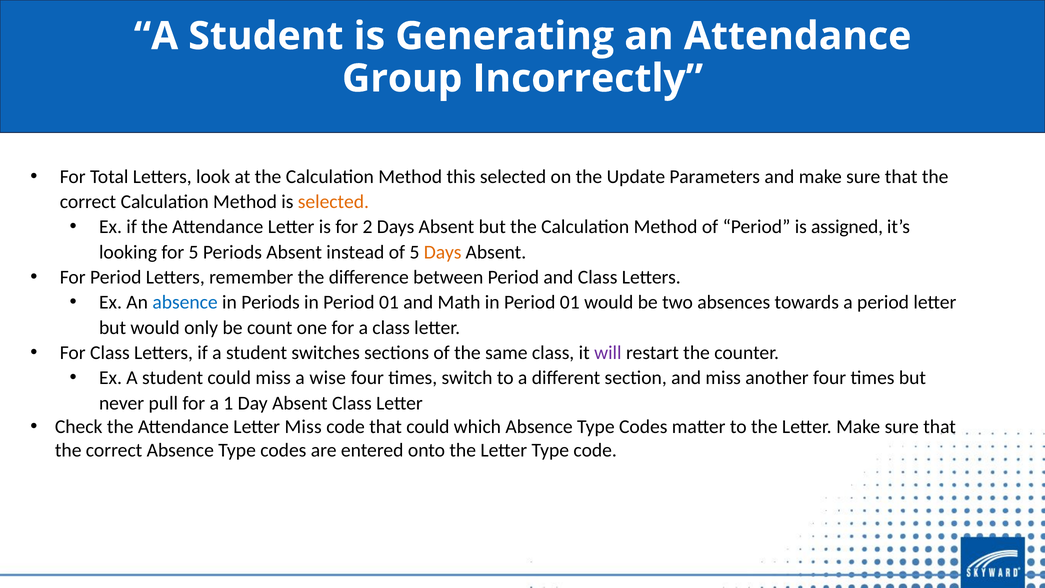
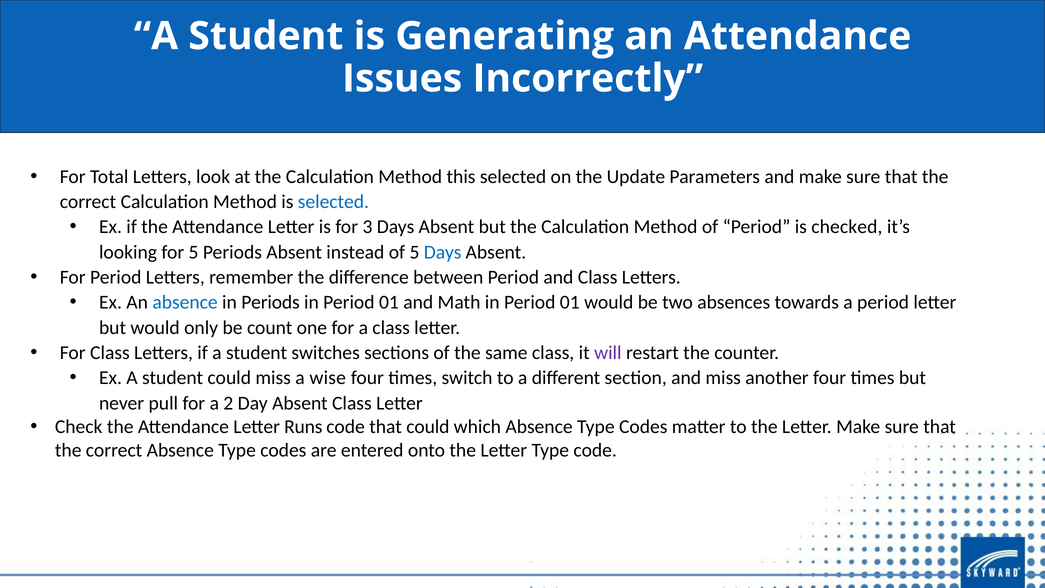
Group: Group -> Issues (402, 79)
selected colour: orange -> blue (333, 202)
2: 2 -> 3 (367, 227)
assigned: assigned -> checked (847, 227)
Days colour: orange -> blue (443, 252)
1: 1 -> 2 (228, 403)
Letter Miss: Miss -> Runs (303, 426)
